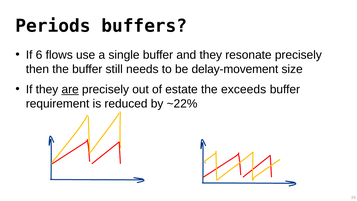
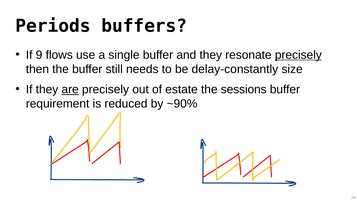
6: 6 -> 9 (39, 55)
precisely underline: none -> present (298, 55)
delay-movement: delay-movement -> delay-constantly (235, 69)
exceeds: exceeds -> sessions (244, 89)
~22%: ~22% -> ~90% (182, 104)
